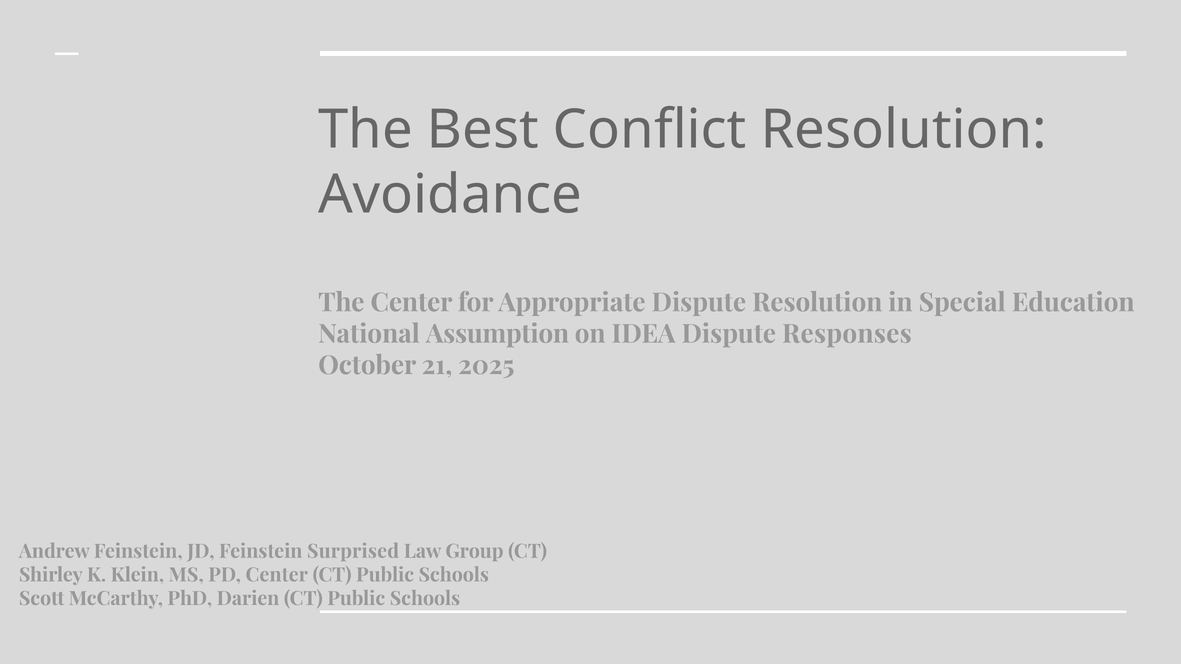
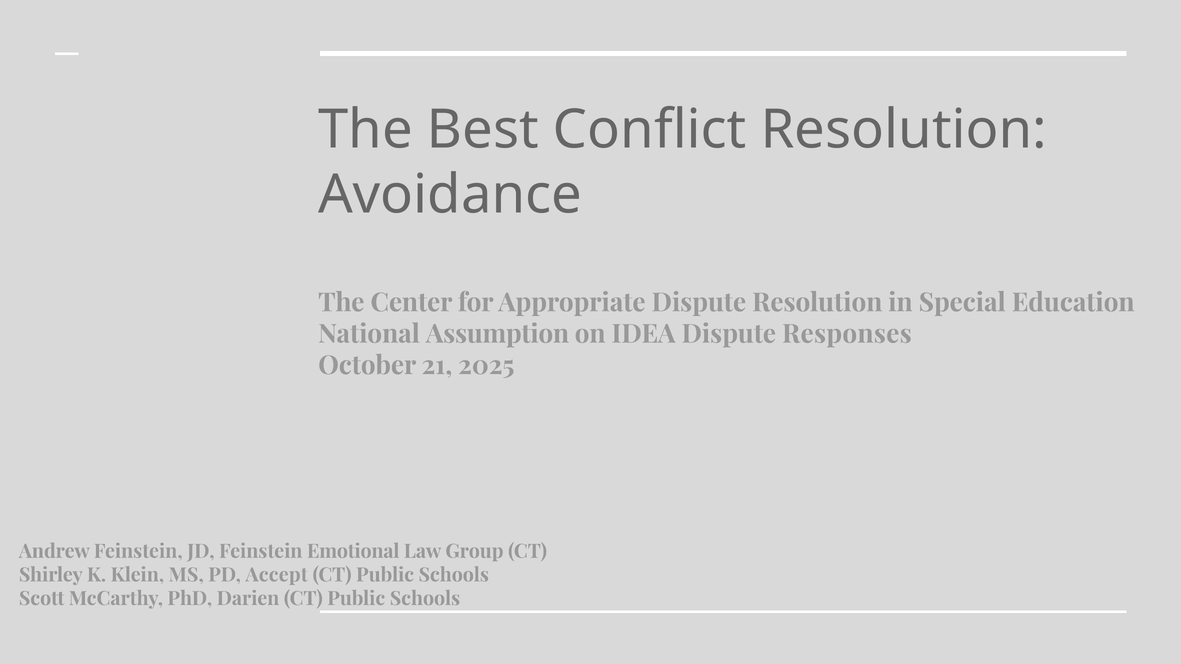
Surprised: Surprised -> Emotional (353, 552)
PD Center: Center -> Accept (277, 575)
